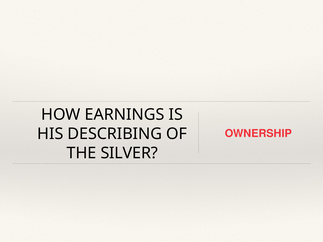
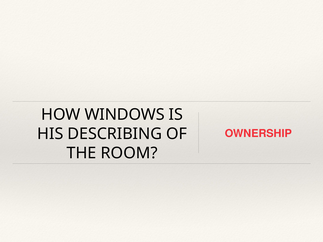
EARNINGS: EARNINGS -> WINDOWS (125, 115)
SILVER: SILVER -> ROOM (129, 153)
